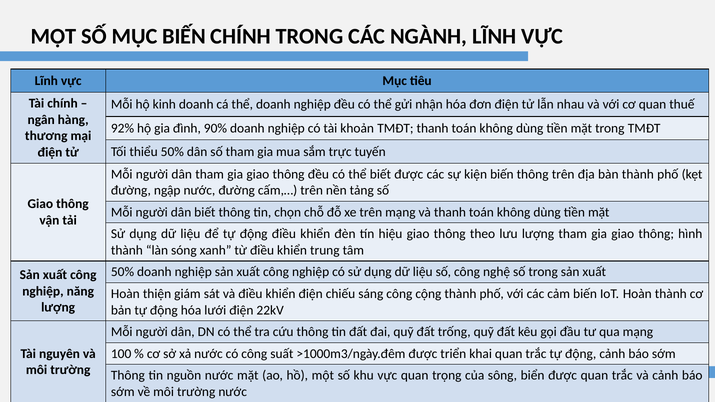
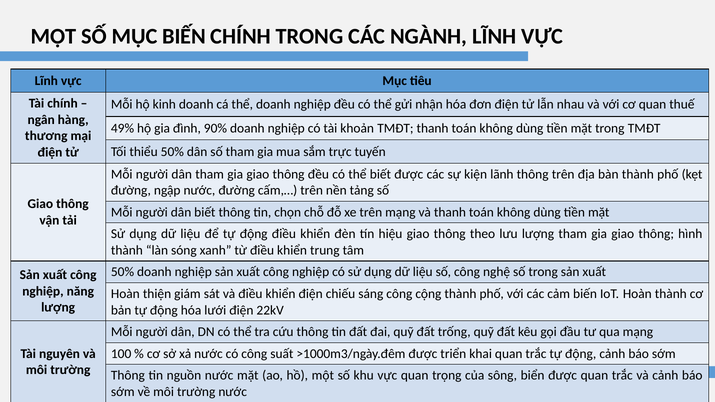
92%: 92% -> 49% (123, 128)
kiện biến: biến -> lãnh (502, 174)
